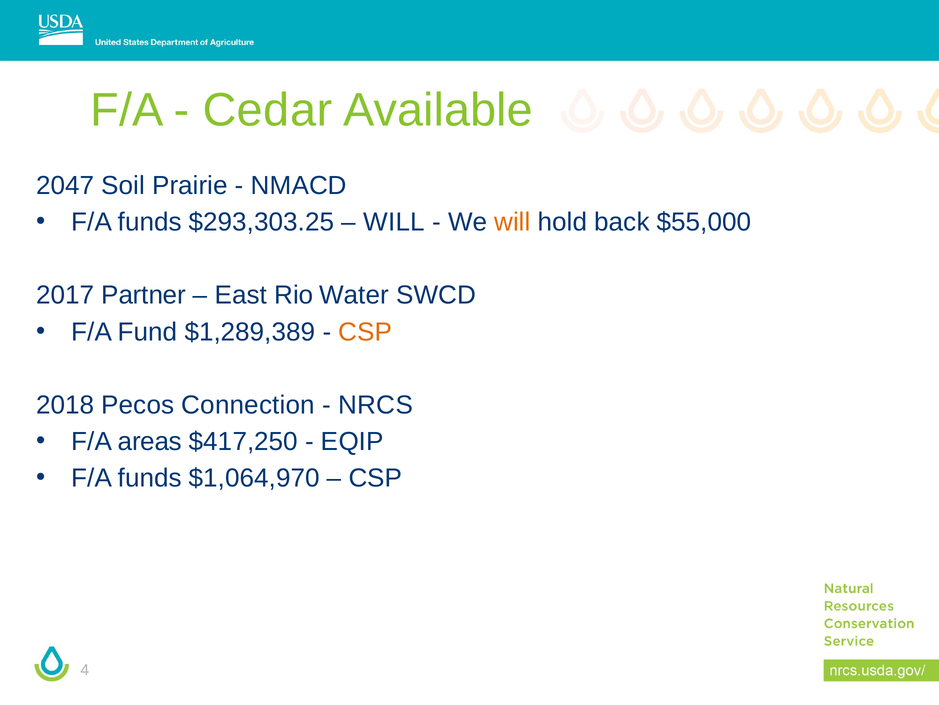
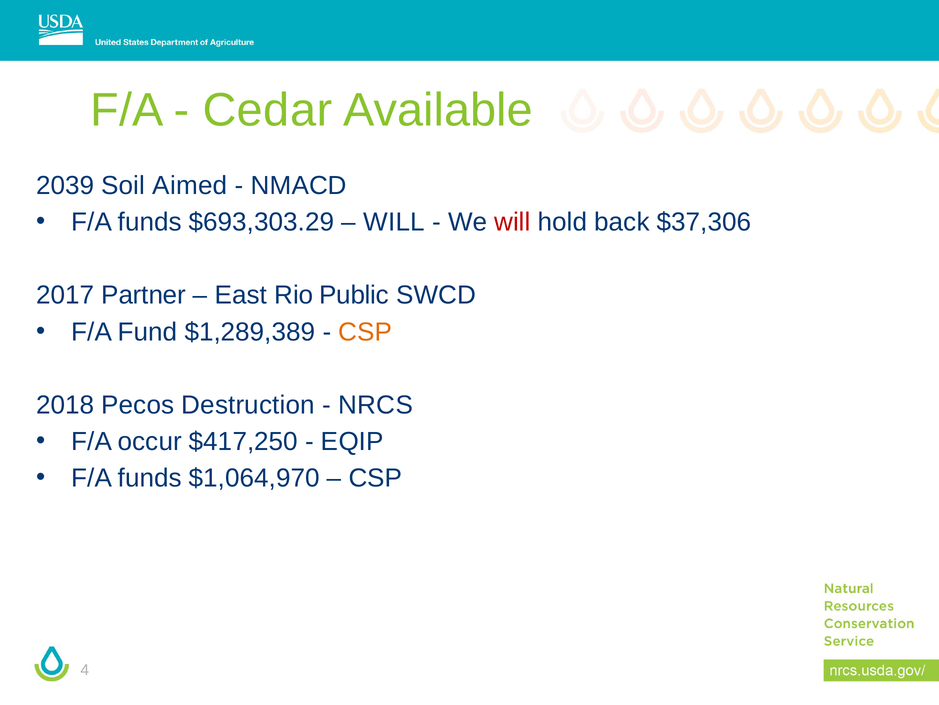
2047: 2047 -> 2039 (65, 185)
Prairie: Prairie -> Aimed (190, 185)
$293,303.25: $293,303.25 -> $693,303.29 (261, 222)
will colour: orange -> red (512, 222)
$55,000: $55,000 -> $37,306 (704, 222)
Water: Water -> Public (354, 295)
Connection: Connection -> Destruction (248, 405)
areas: areas -> occur (150, 441)
